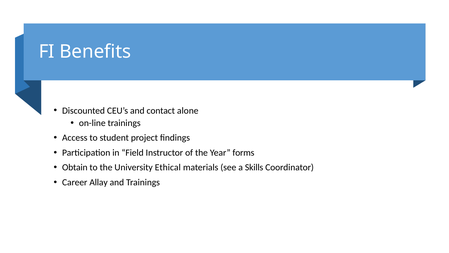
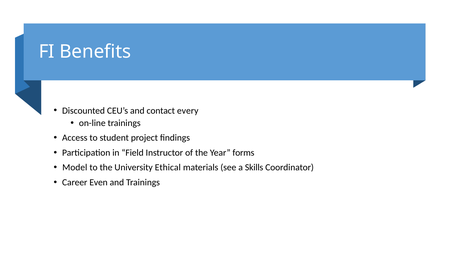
alone: alone -> every (188, 110)
Obtain: Obtain -> Model (75, 167)
Allay: Allay -> Even (99, 182)
